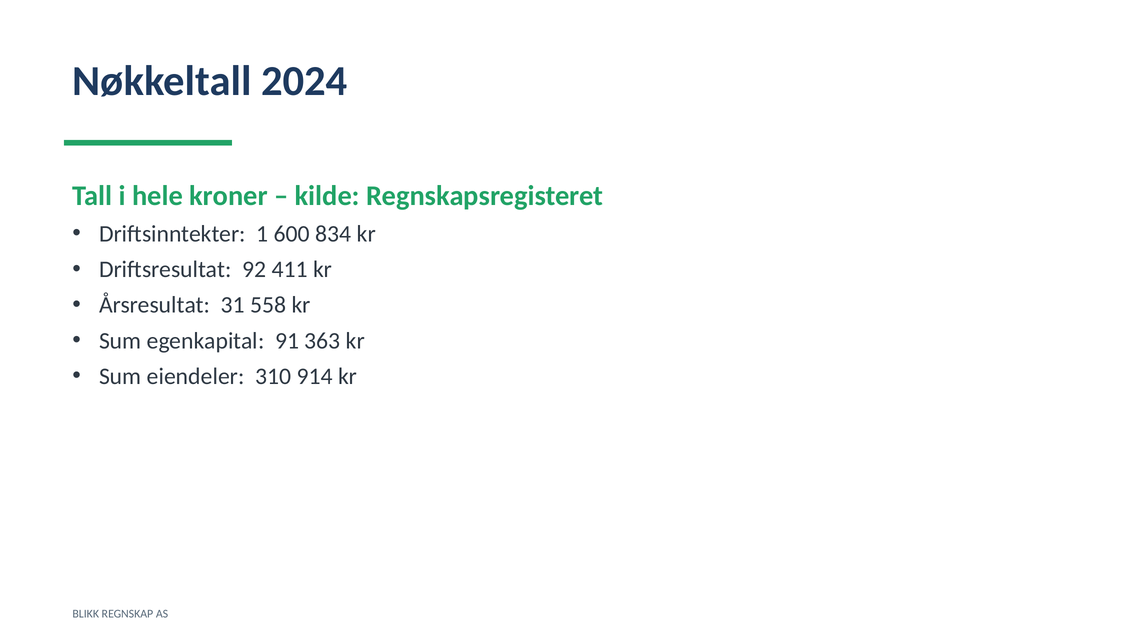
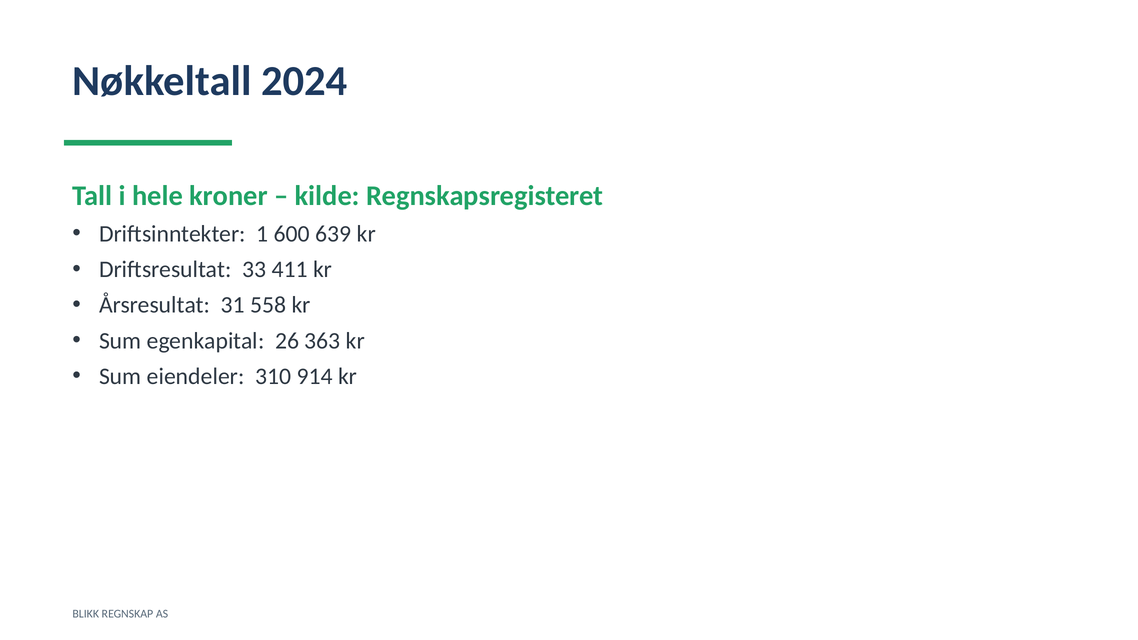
834: 834 -> 639 (333, 234)
92: 92 -> 33 (254, 270)
91: 91 -> 26 (287, 341)
